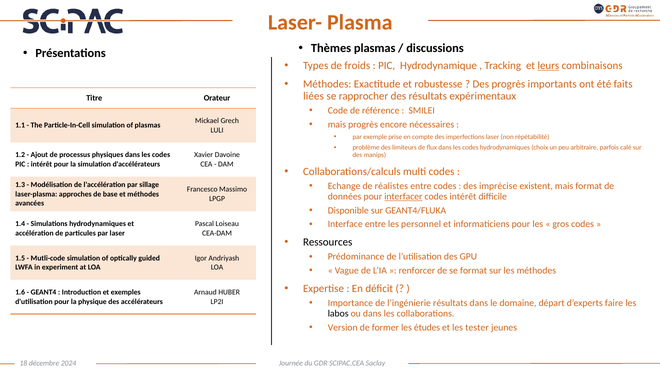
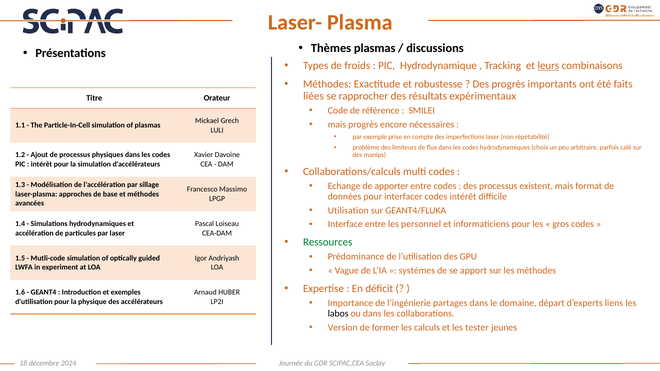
réalistes: réalistes -> apporter (392, 186)
des imprécise: imprécise -> processus (498, 186)
interfacer underline: present -> none (403, 197)
Disponible: Disponible -> Utilisation (348, 211)
Ressources colour: black -> green (328, 242)
renforcer: renforcer -> systèmes (417, 271)
se format: format -> apport (474, 271)
l’ingénierie résultats: résultats -> partages (450, 303)
faire: faire -> liens (614, 303)
études: études -> calculs (427, 328)
